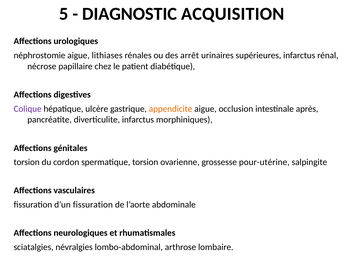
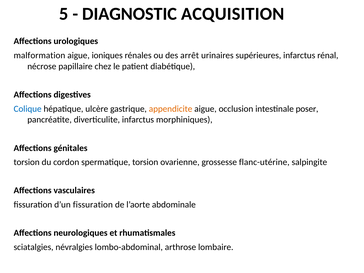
néphrostomie: néphrostomie -> malformation (39, 55)
lithiases: lithiases -> ioniques (107, 55)
Colique colour: purple -> blue (28, 109)
après: après -> poser (307, 109)
pour-utérine: pour-utérine -> flanc-utérine (264, 162)
